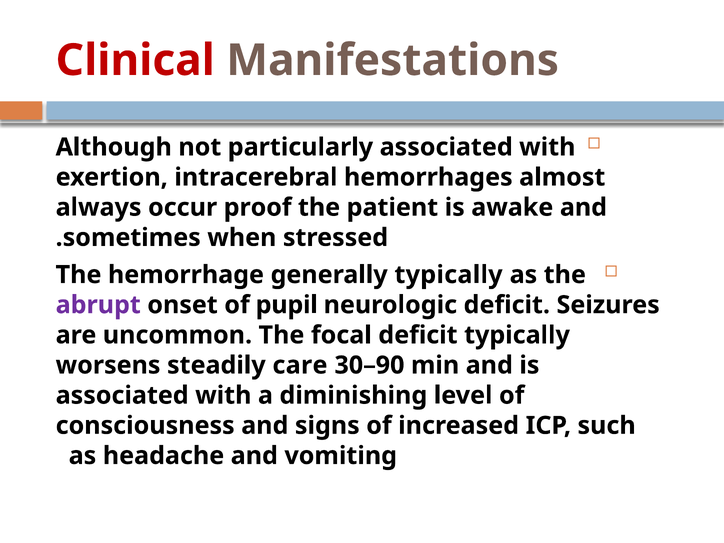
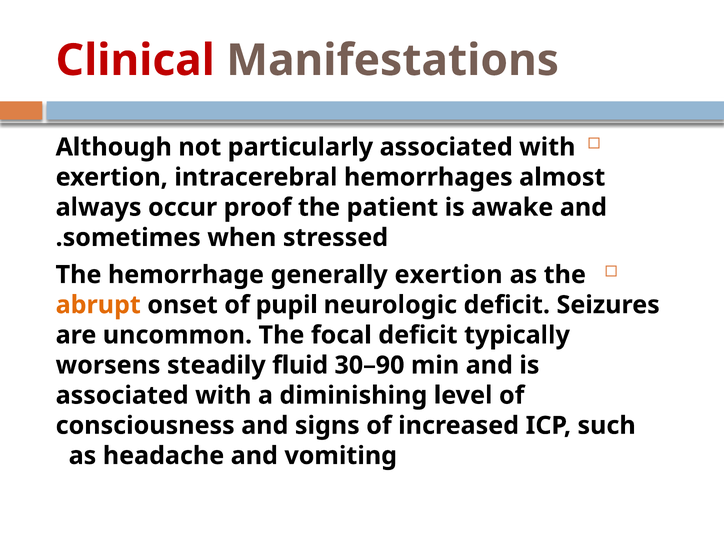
generally typically: typically -> exertion (449, 275)
abrupt colour: purple -> orange (98, 305)
care: care -> fluid (300, 365)
